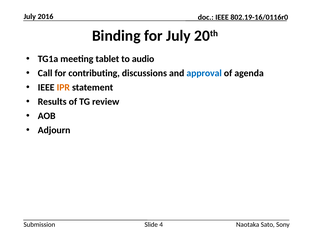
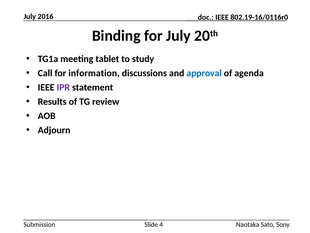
audio: audio -> study (143, 59)
contributing: contributing -> information (94, 73)
IPR colour: orange -> purple (63, 87)
